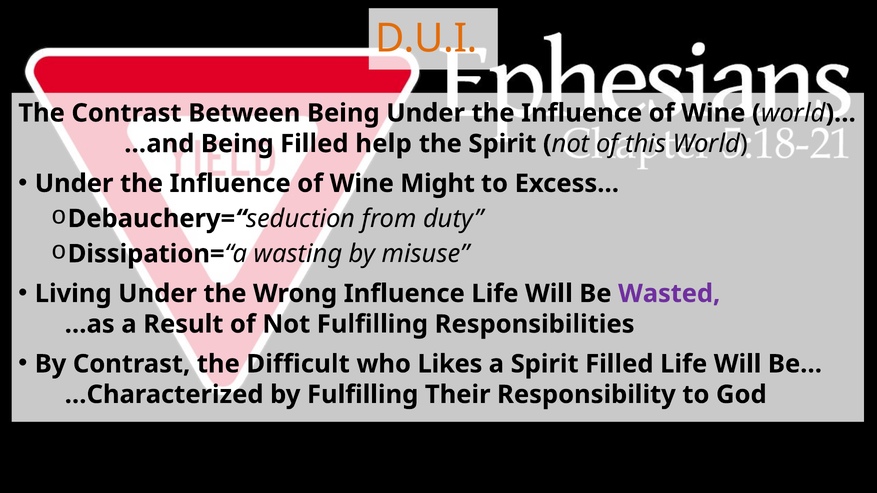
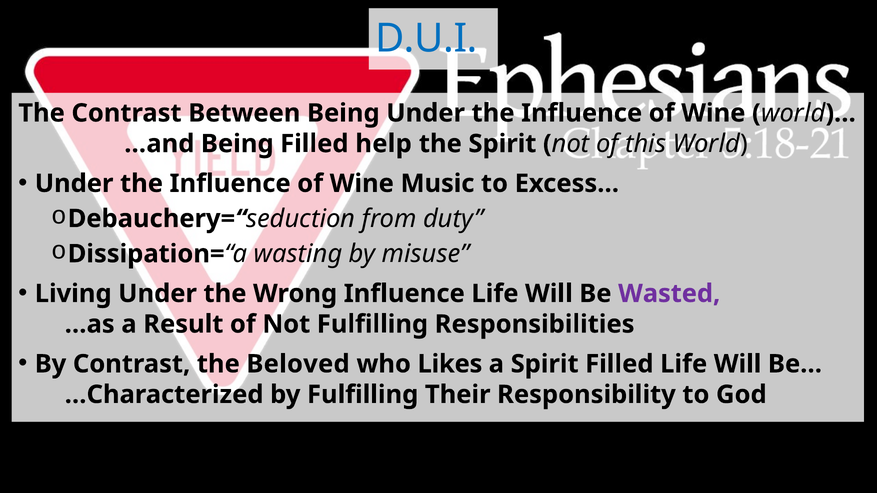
D.U.I colour: orange -> blue (426, 39)
Might: Might -> Music (437, 184)
Difficult: Difficult -> Beloved (298, 364)
